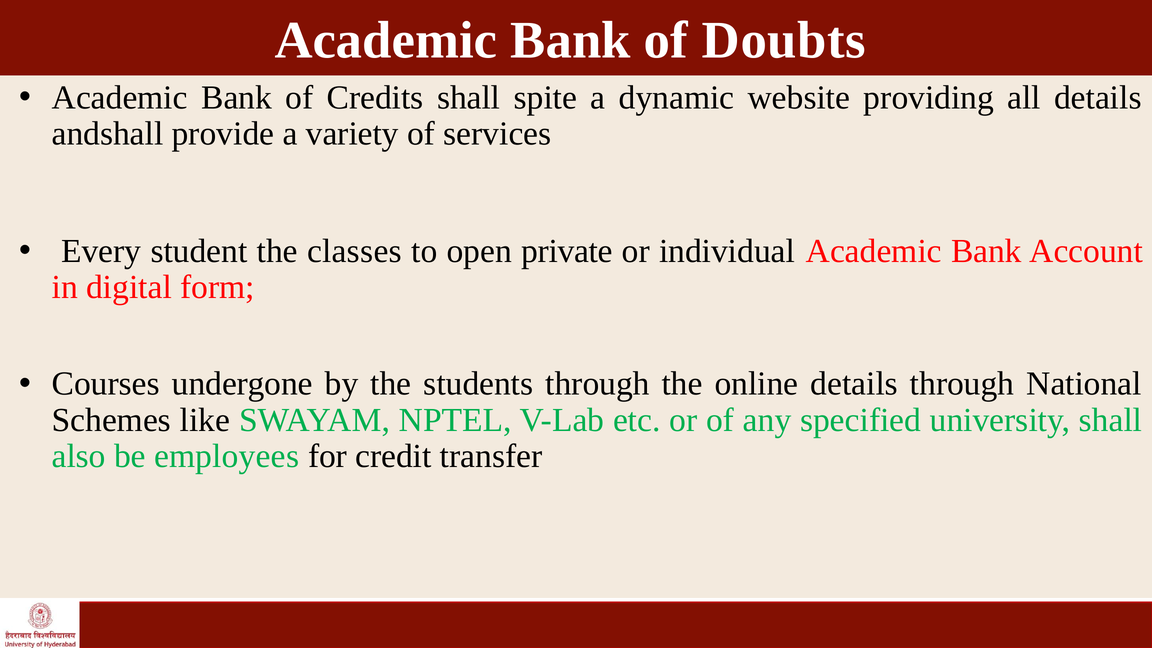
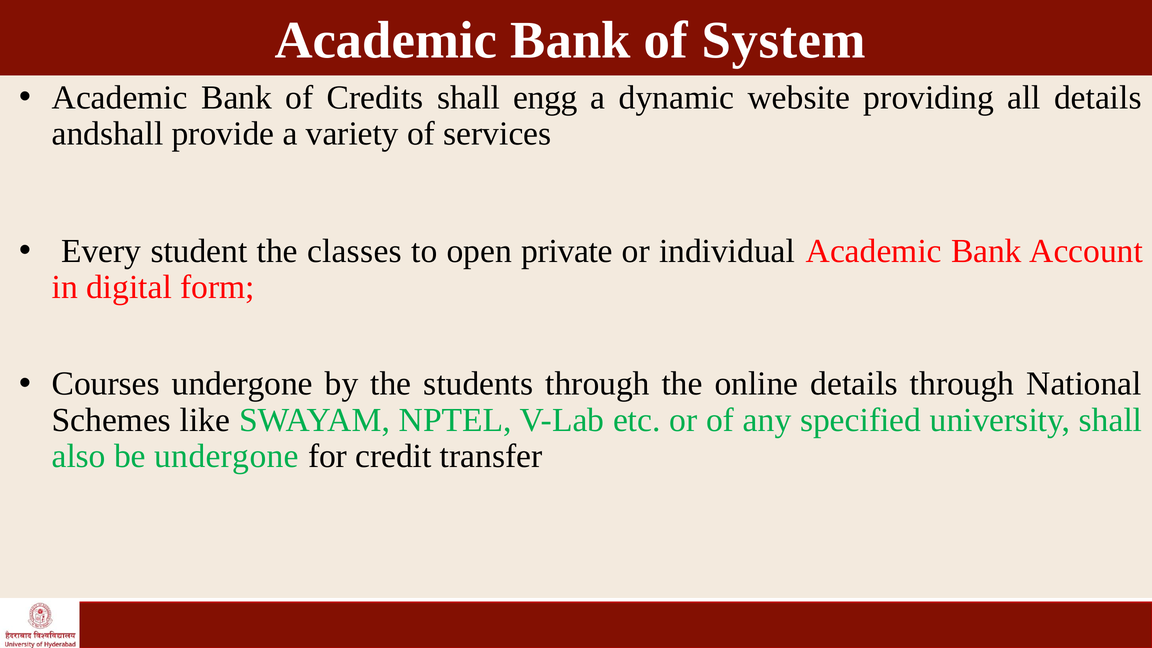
Doubts: Doubts -> System (784, 41)
spite: spite -> engg (546, 98)
be employees: employees -> undergone (227, 456)
